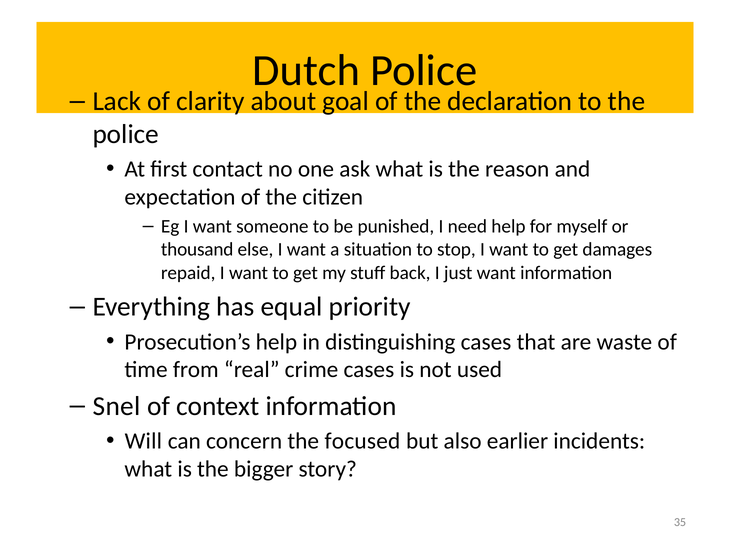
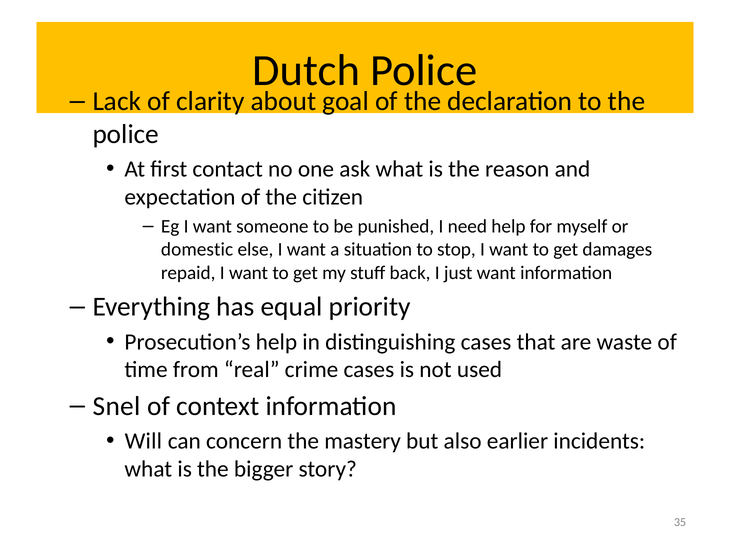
thousand: thousand -> domestic (197, 250)
focused: focused -> mastery (363, 442)
